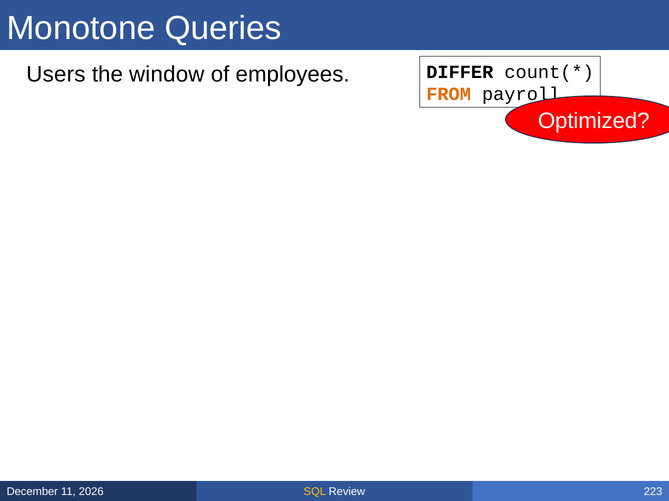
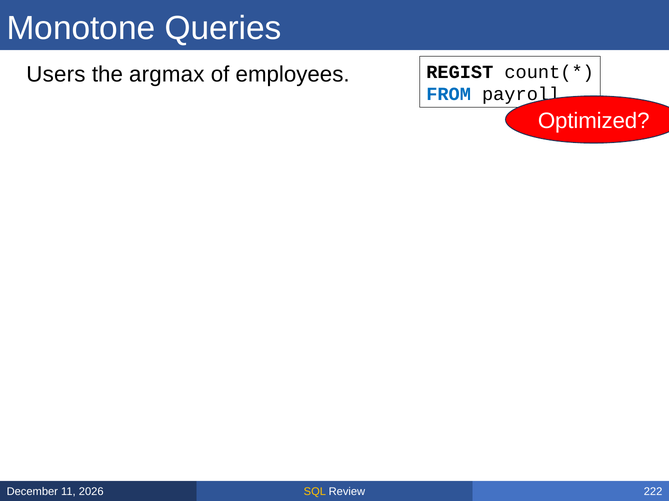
window: window -> argmax (167, 75)
DIFFER: DIFFER -> REGIST (460, 72)
FROM colour: orange -> blue (449, 95)
223: 223 -> 222 (653, 492)
